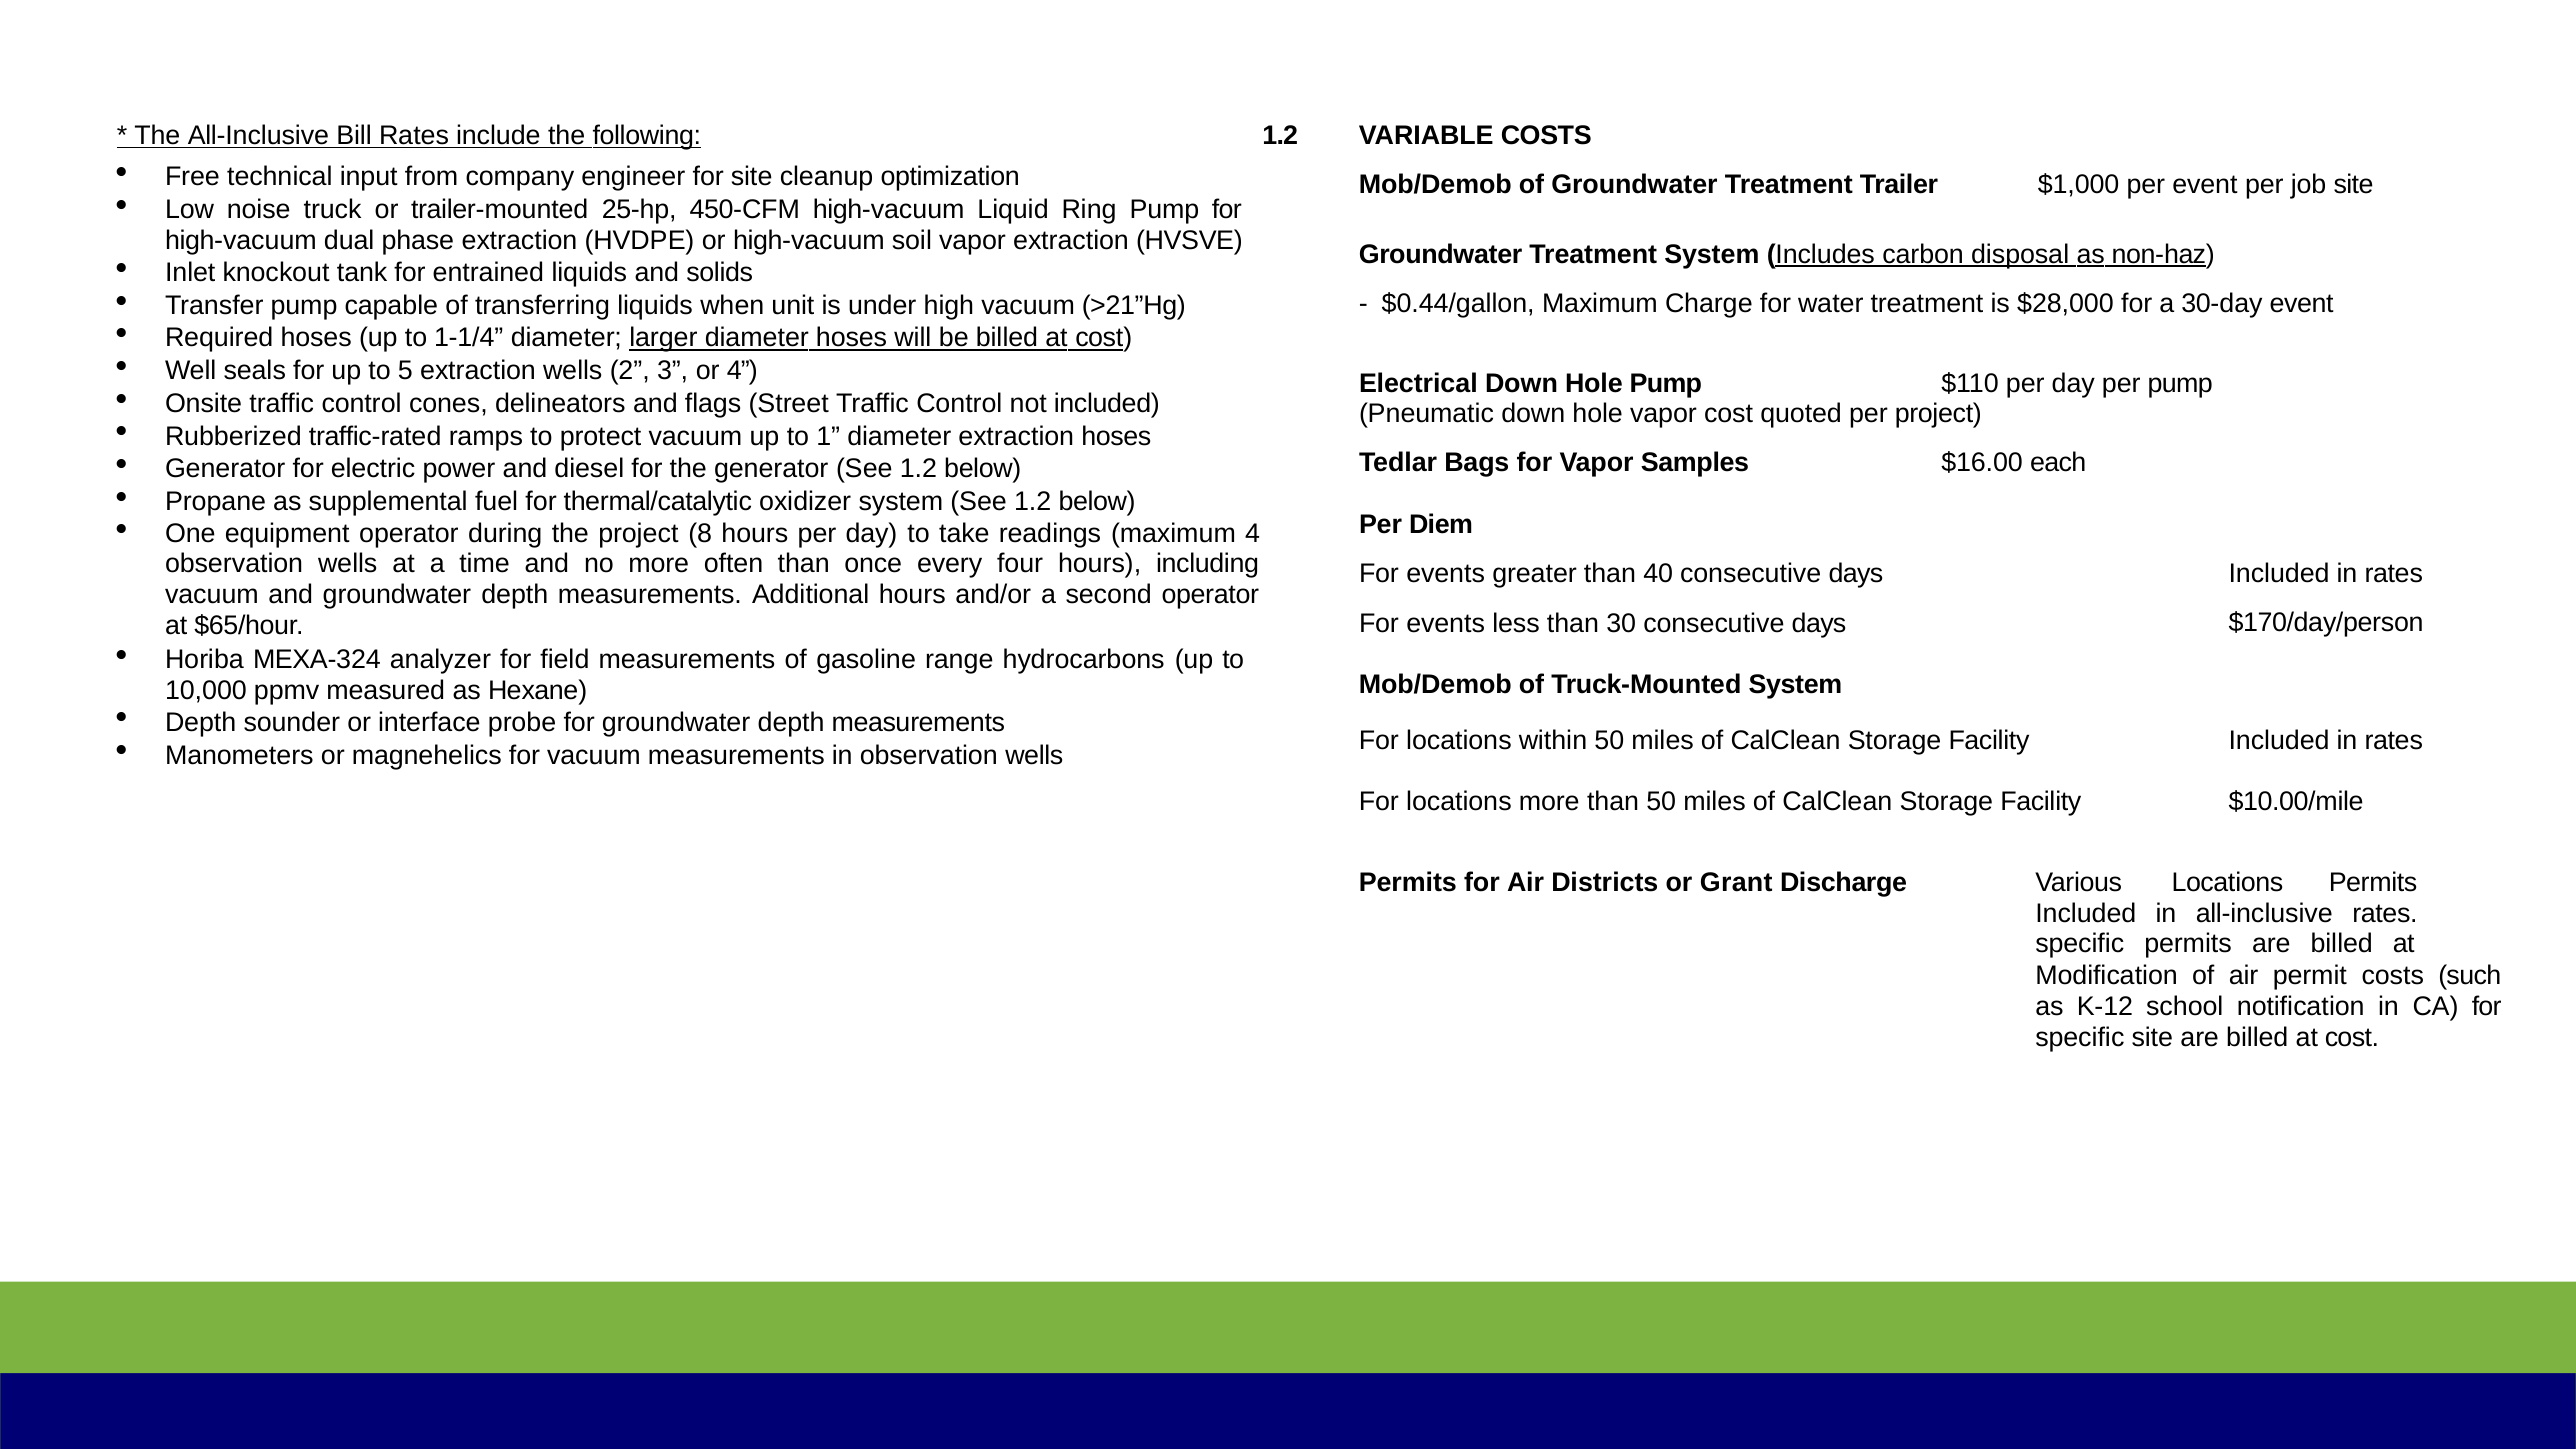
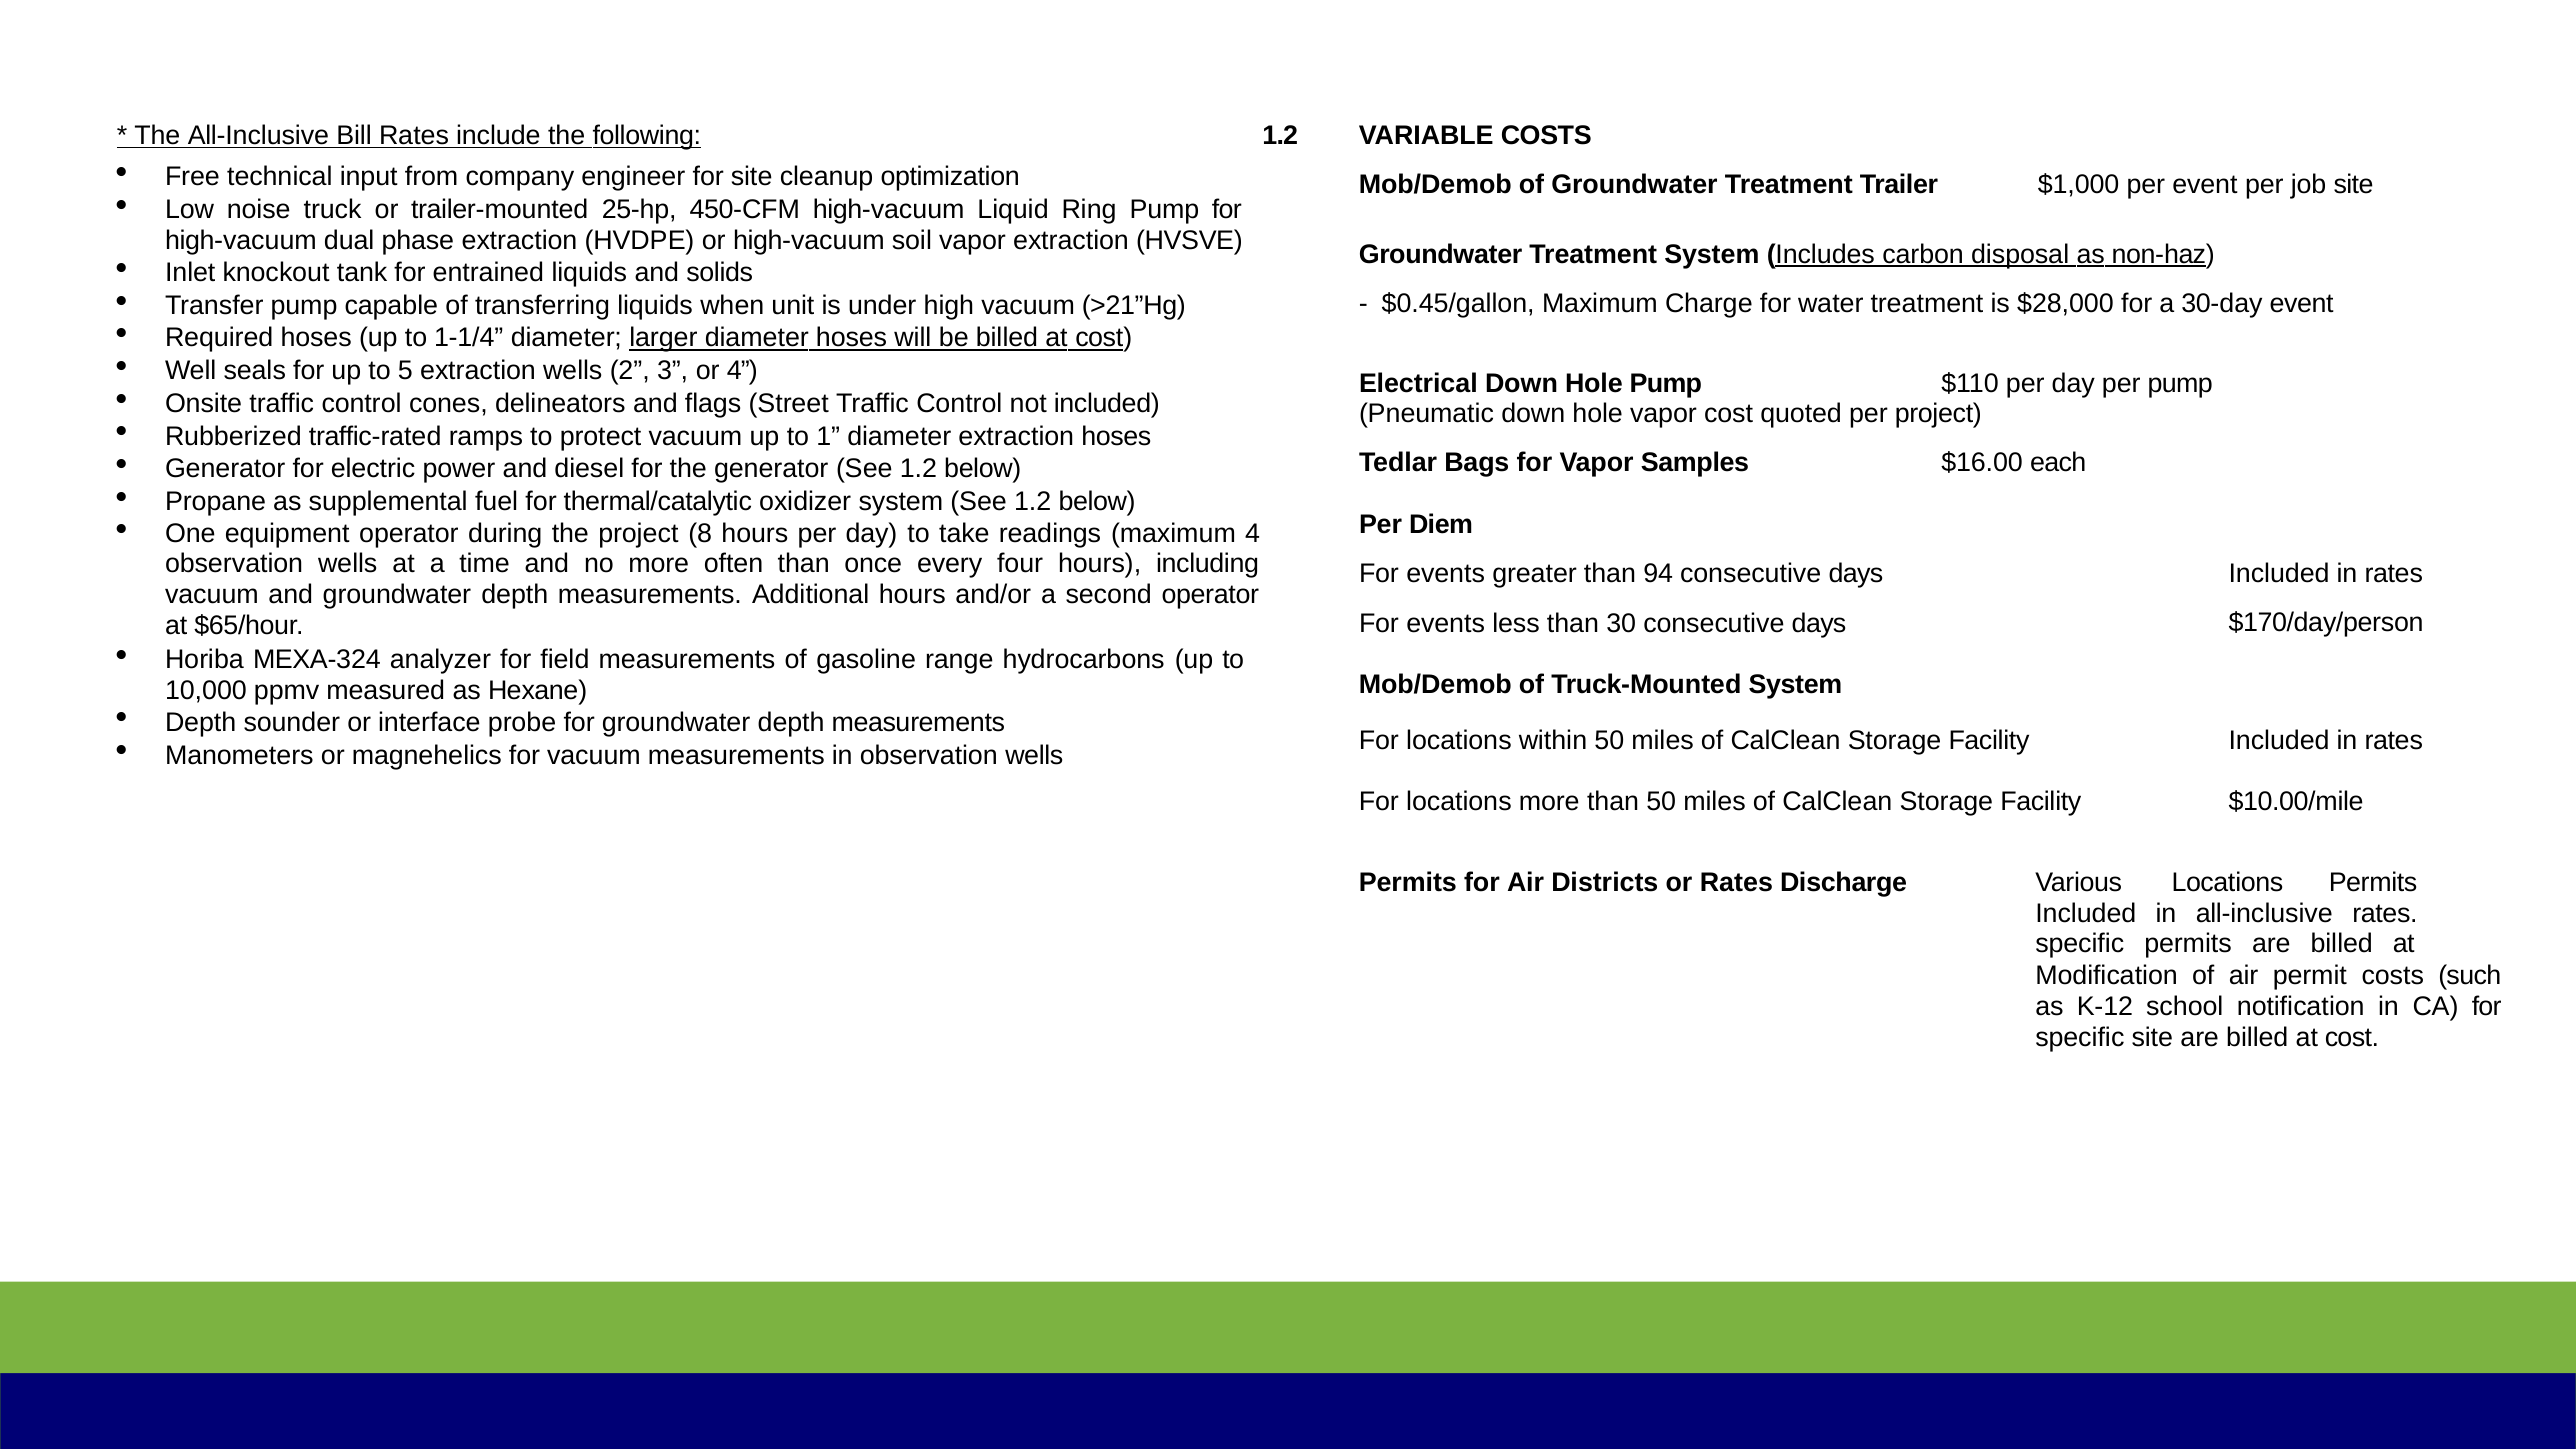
$0.44/gallon: $0.44/gallon -> $0.45/gallon (1458, 304)
40: 40 -> 94 (1658, 574)
or Grant: Grant -> Rates (1736, 882)
